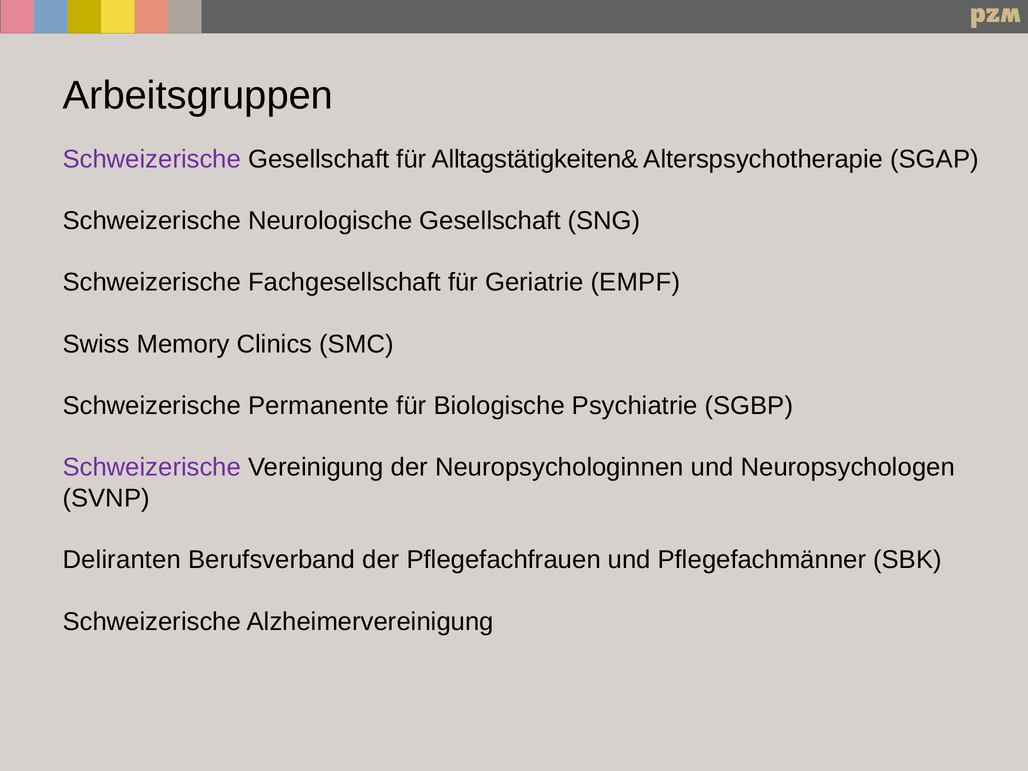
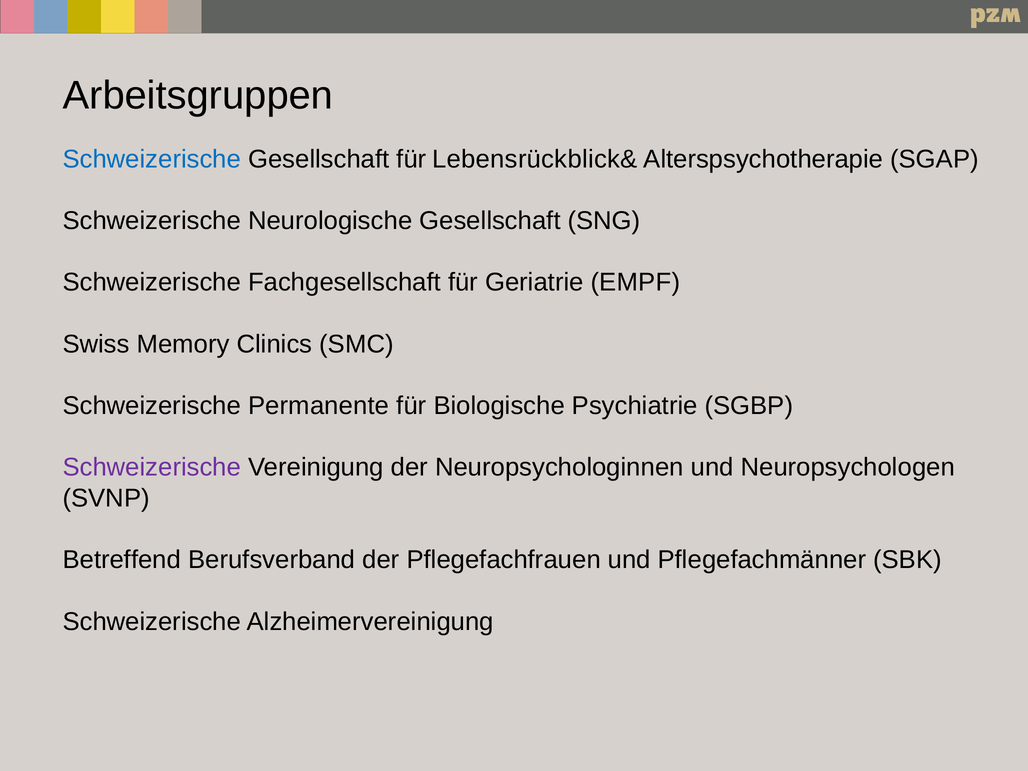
Schweizerische colour: purple -> blue (152, 159)
Alltagstätigkeiten&: Alltagstätigkeiten& -> Lebensrückblick& (535, 159)
Deliranten: Deliranten -> Betreffend (122, 560)
